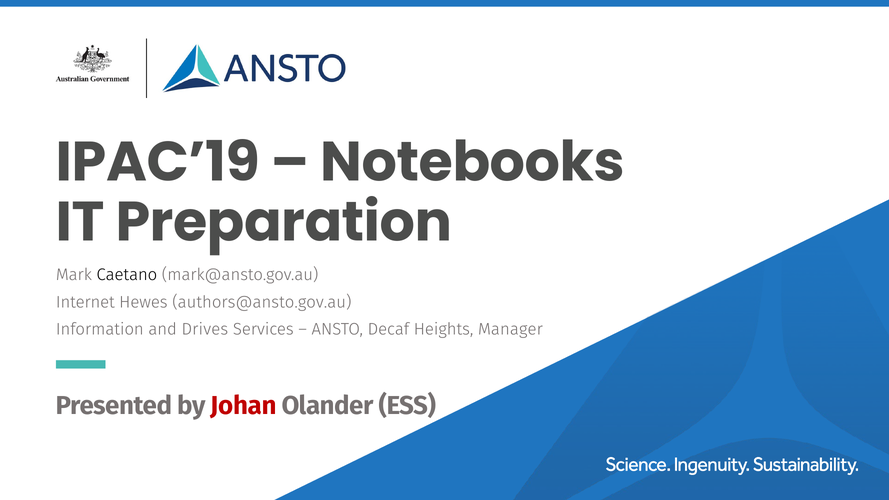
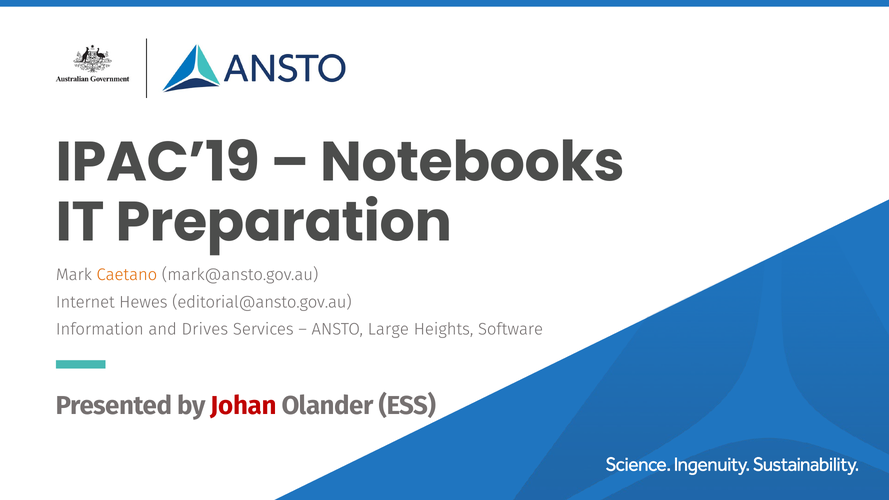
Caetano colour: black -> orange (127, 275)
authors@ansto.gov.au: authors@ansto.gov.au -> editorial@ansto.gov.au (262, 302)
Decaf: Decaf -> Large (388, 329)
Manager: Manager -> Software (511, 329)
